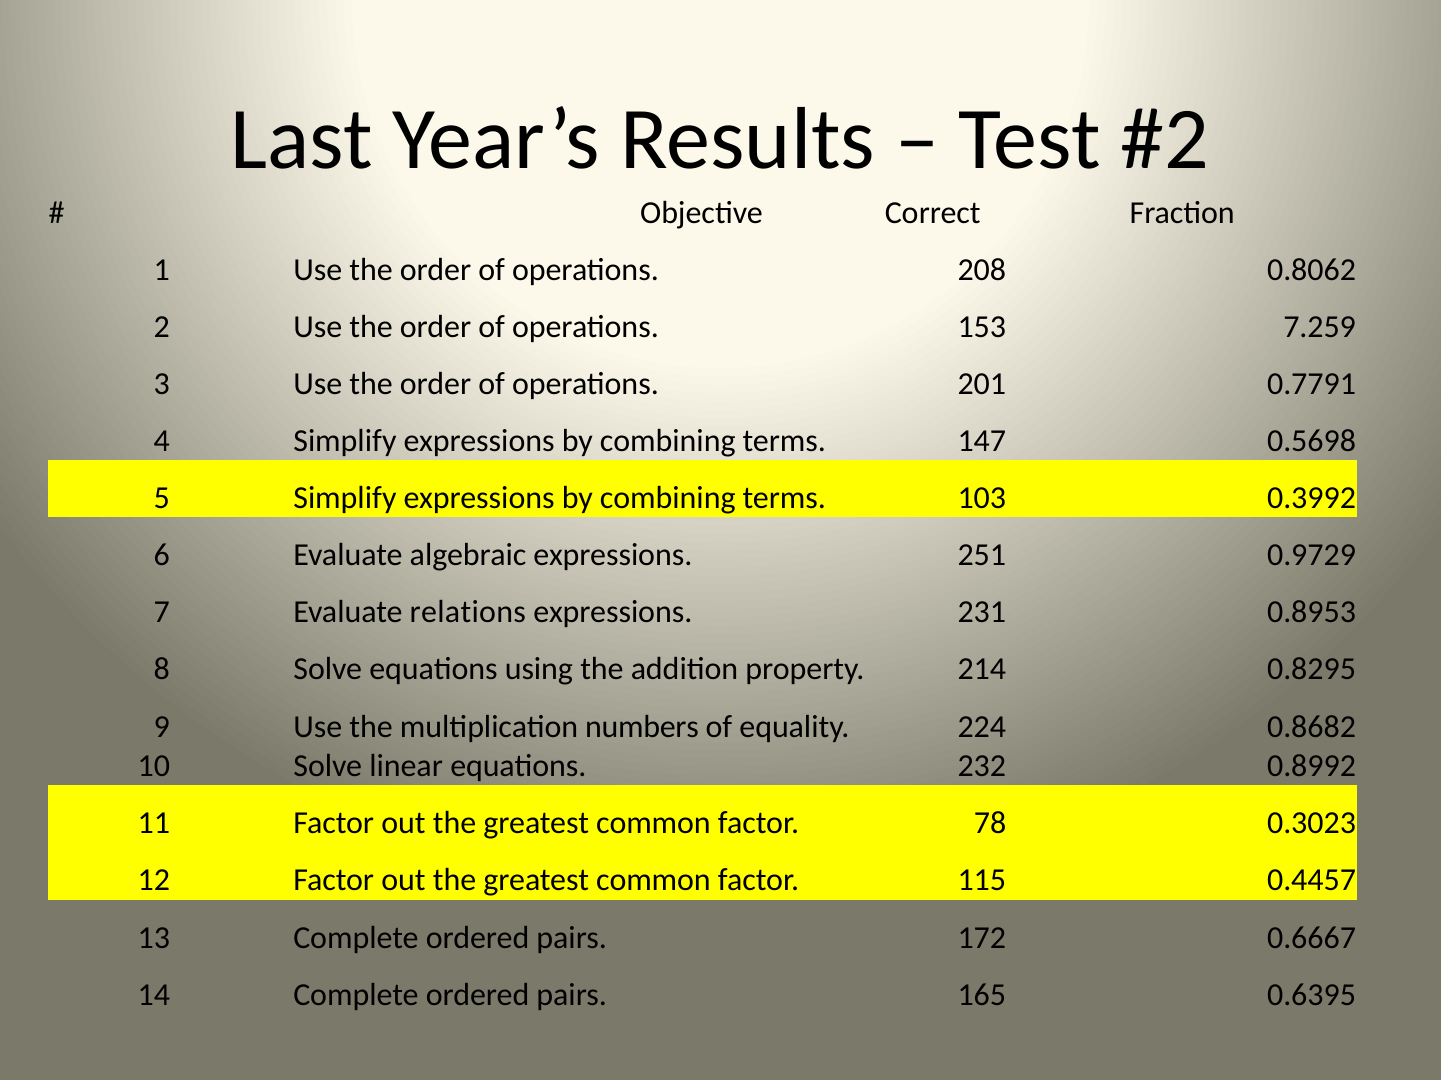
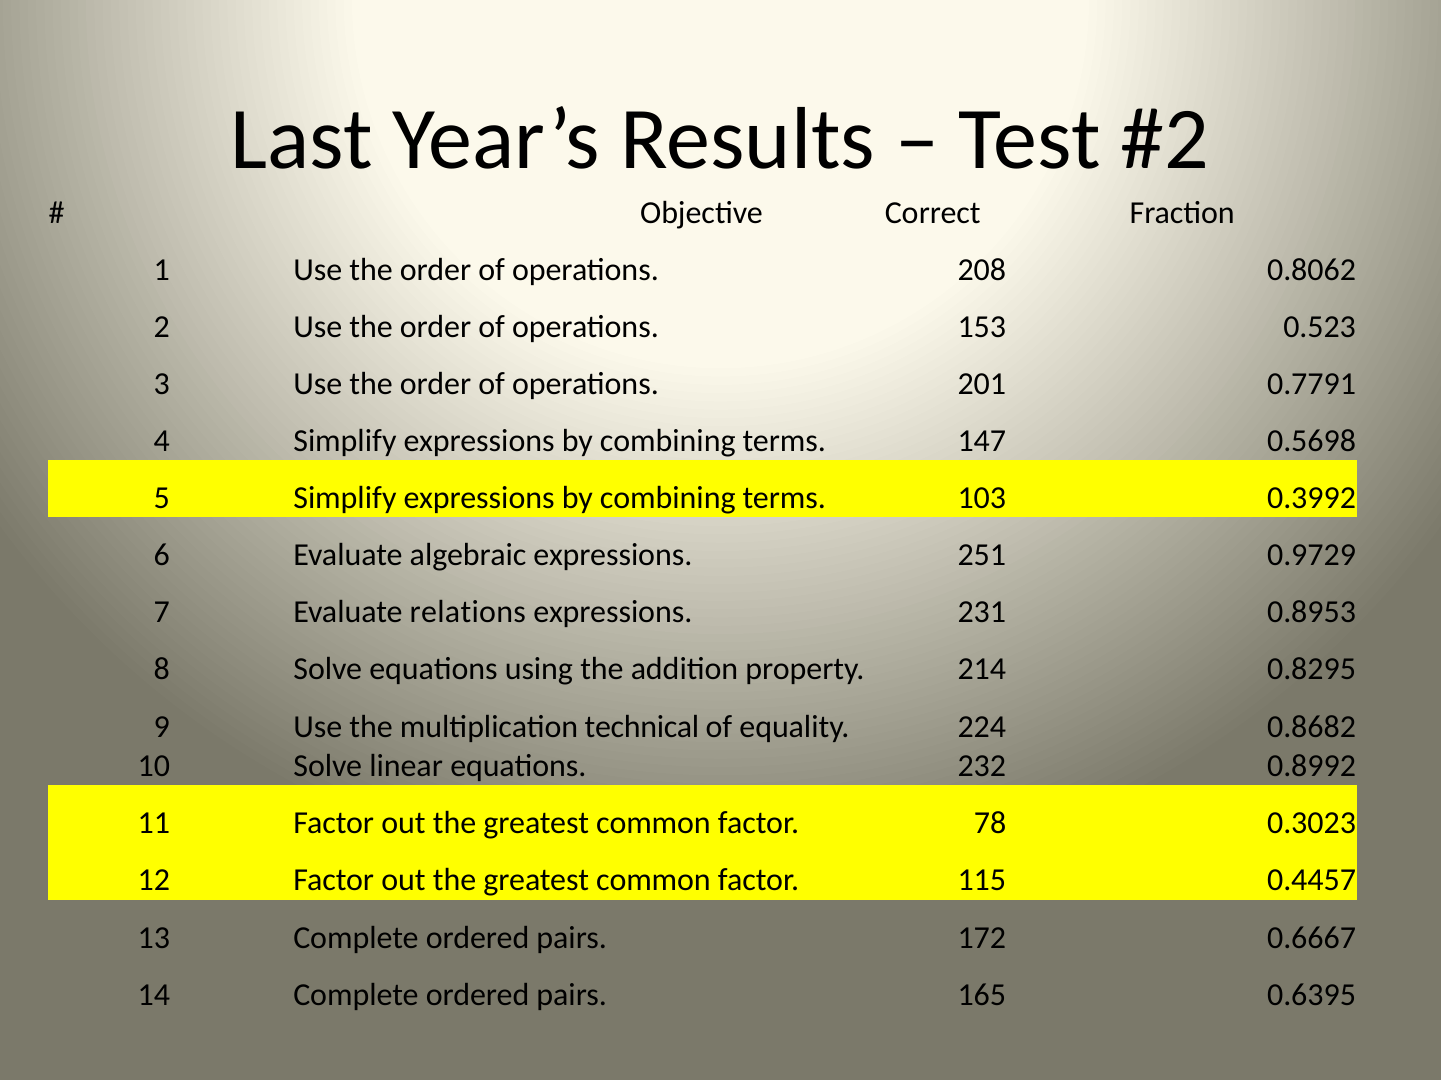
7.259: 7.259 -> 0.523 (1320, 327)
numbers: numbers -> technical (642, 727)
